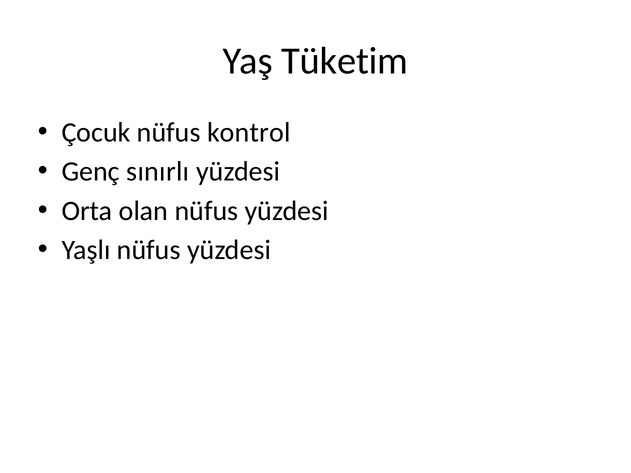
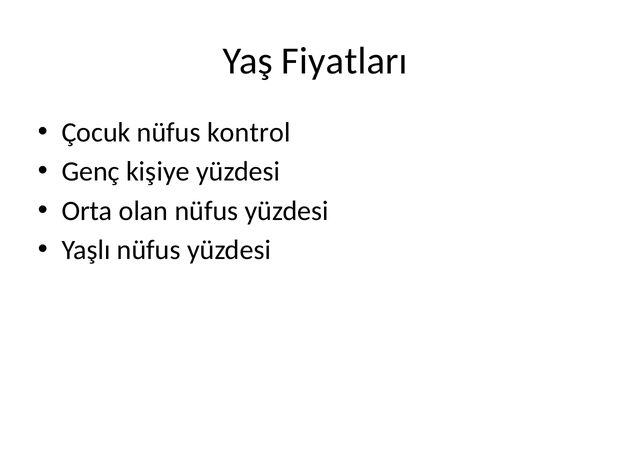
Tüketim: Tüketim -> Fiyatları (345, 61)
sınırlı: sınırlı -> kişiye (158, 172)
